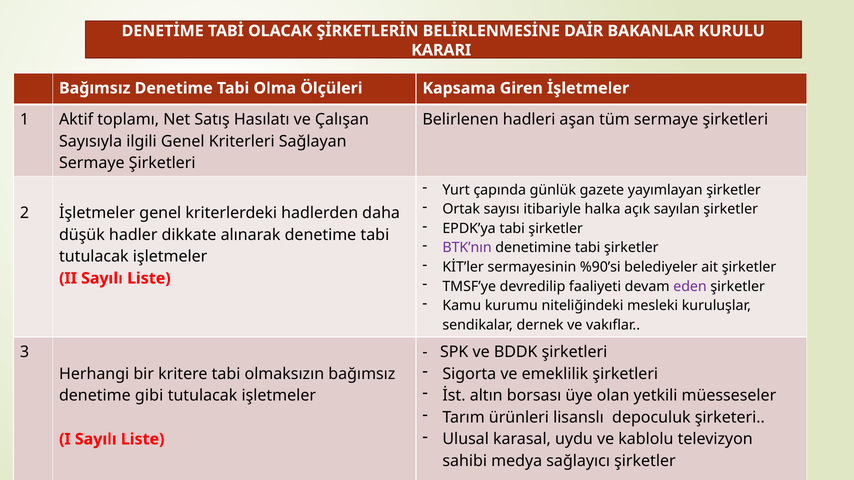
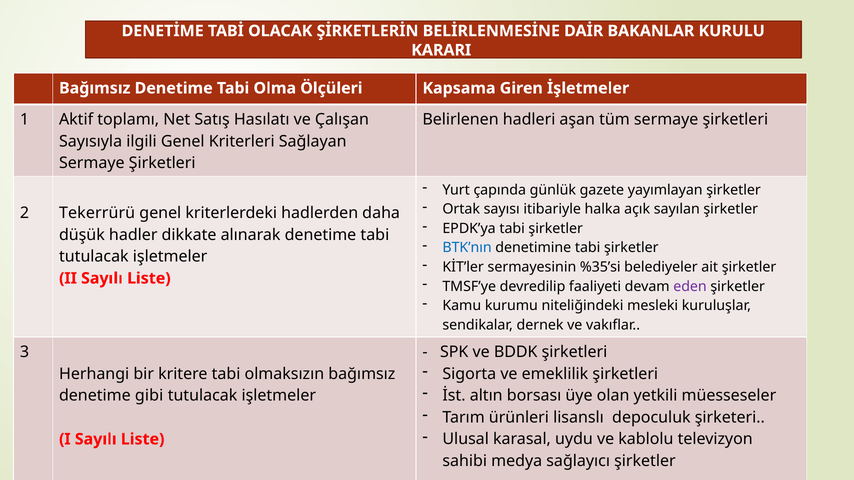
2 İşletmeler: İşletmeler -> Tekerrürü (97, 213)
BTK’nın colour: purple -> blue (467, 248)
%90’si: %90’si -> %35’si (600, 267)
